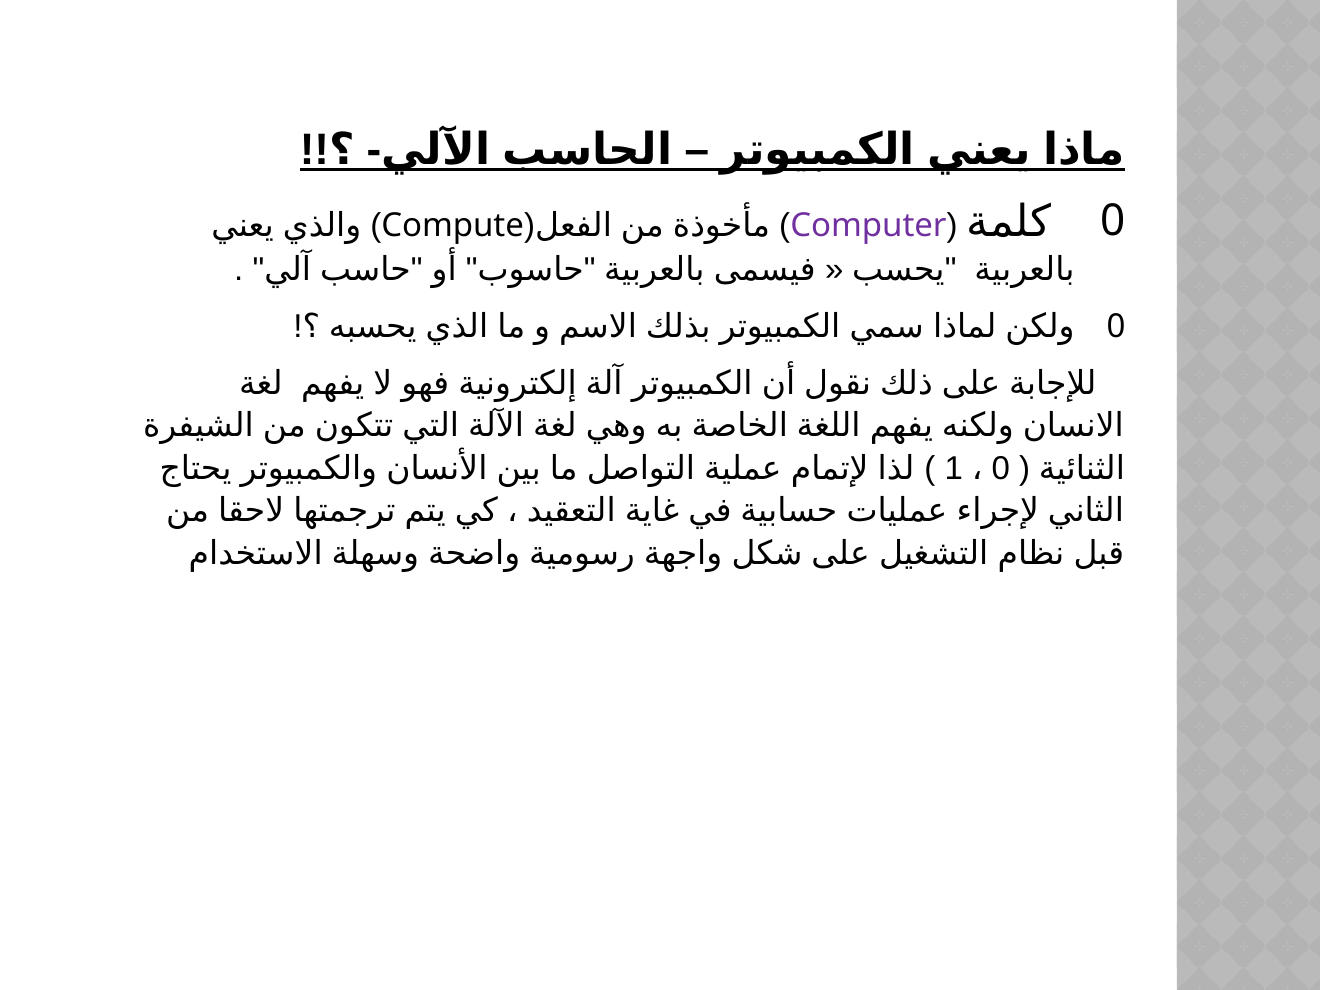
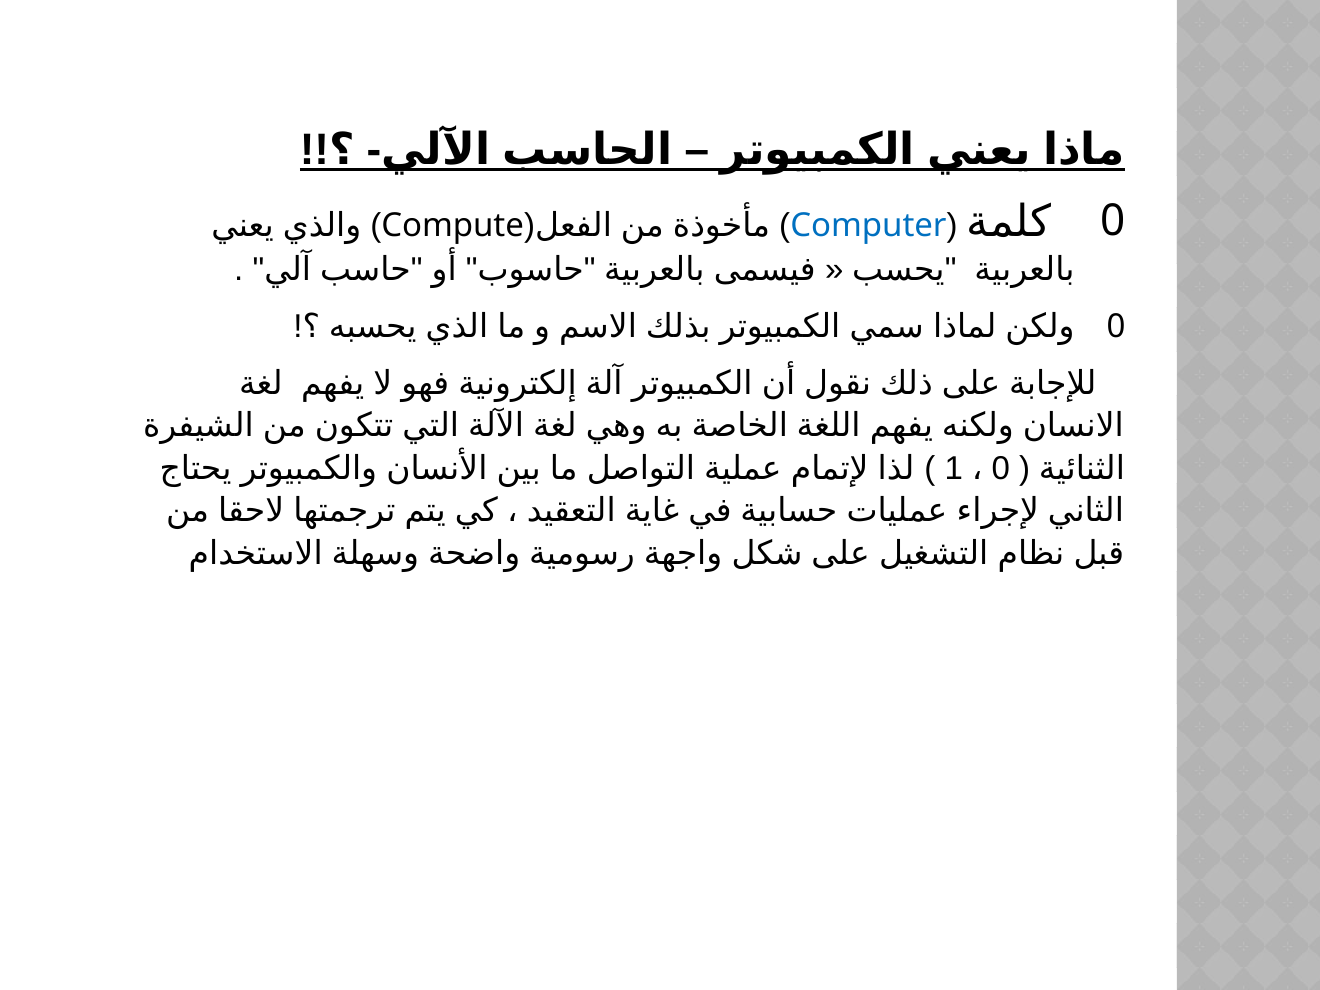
Computer colour: purple -> blue (868, 225)
